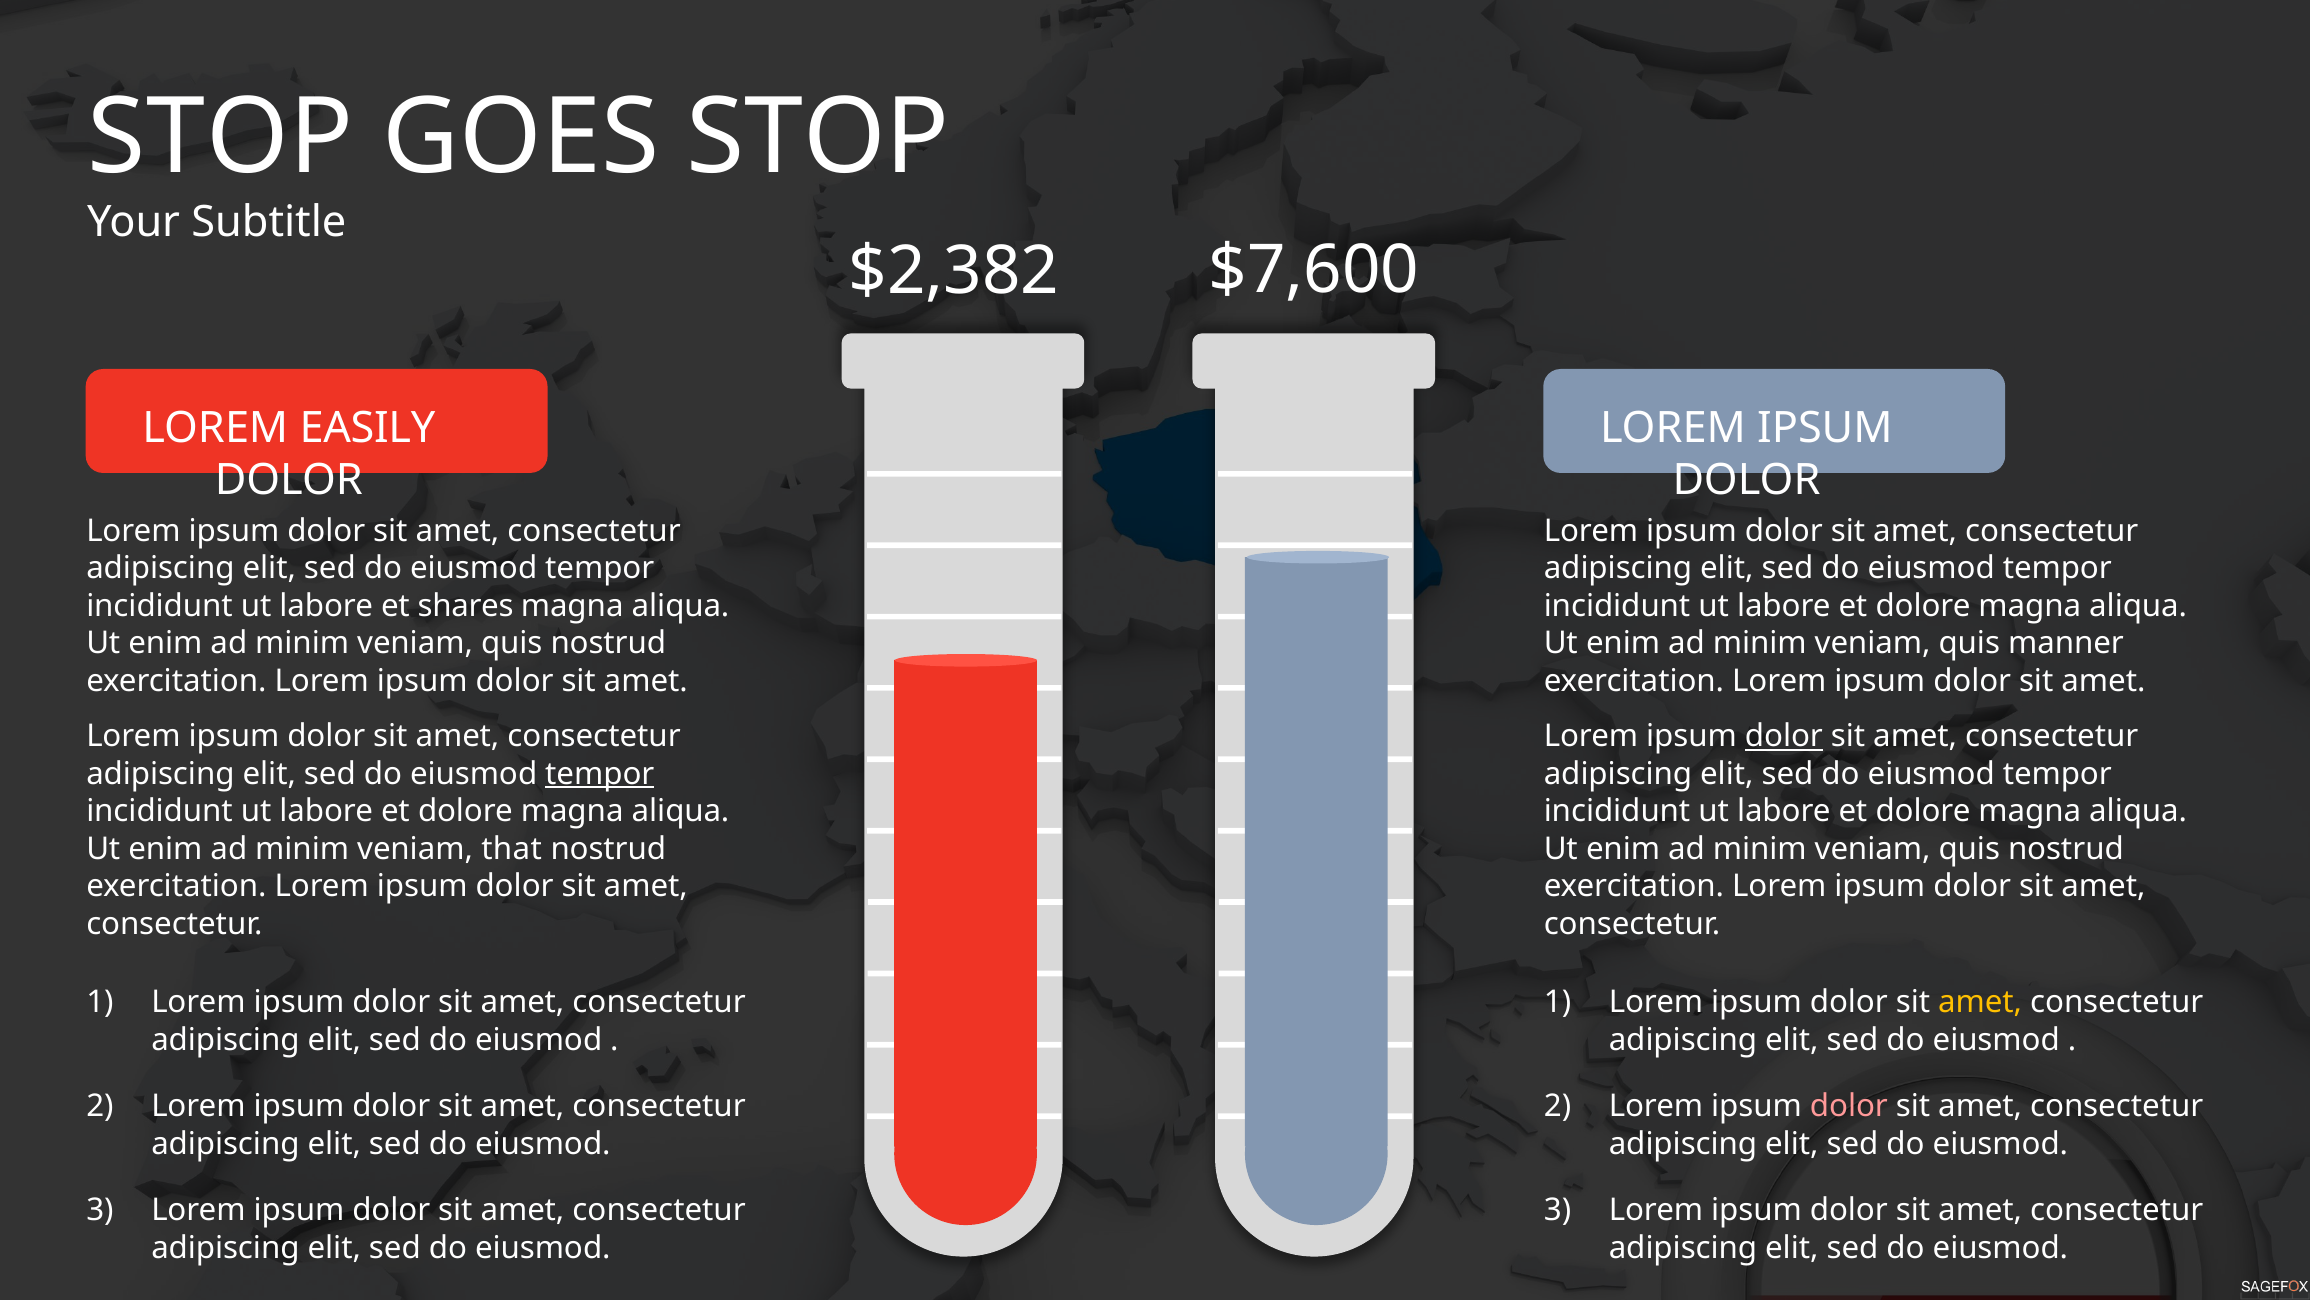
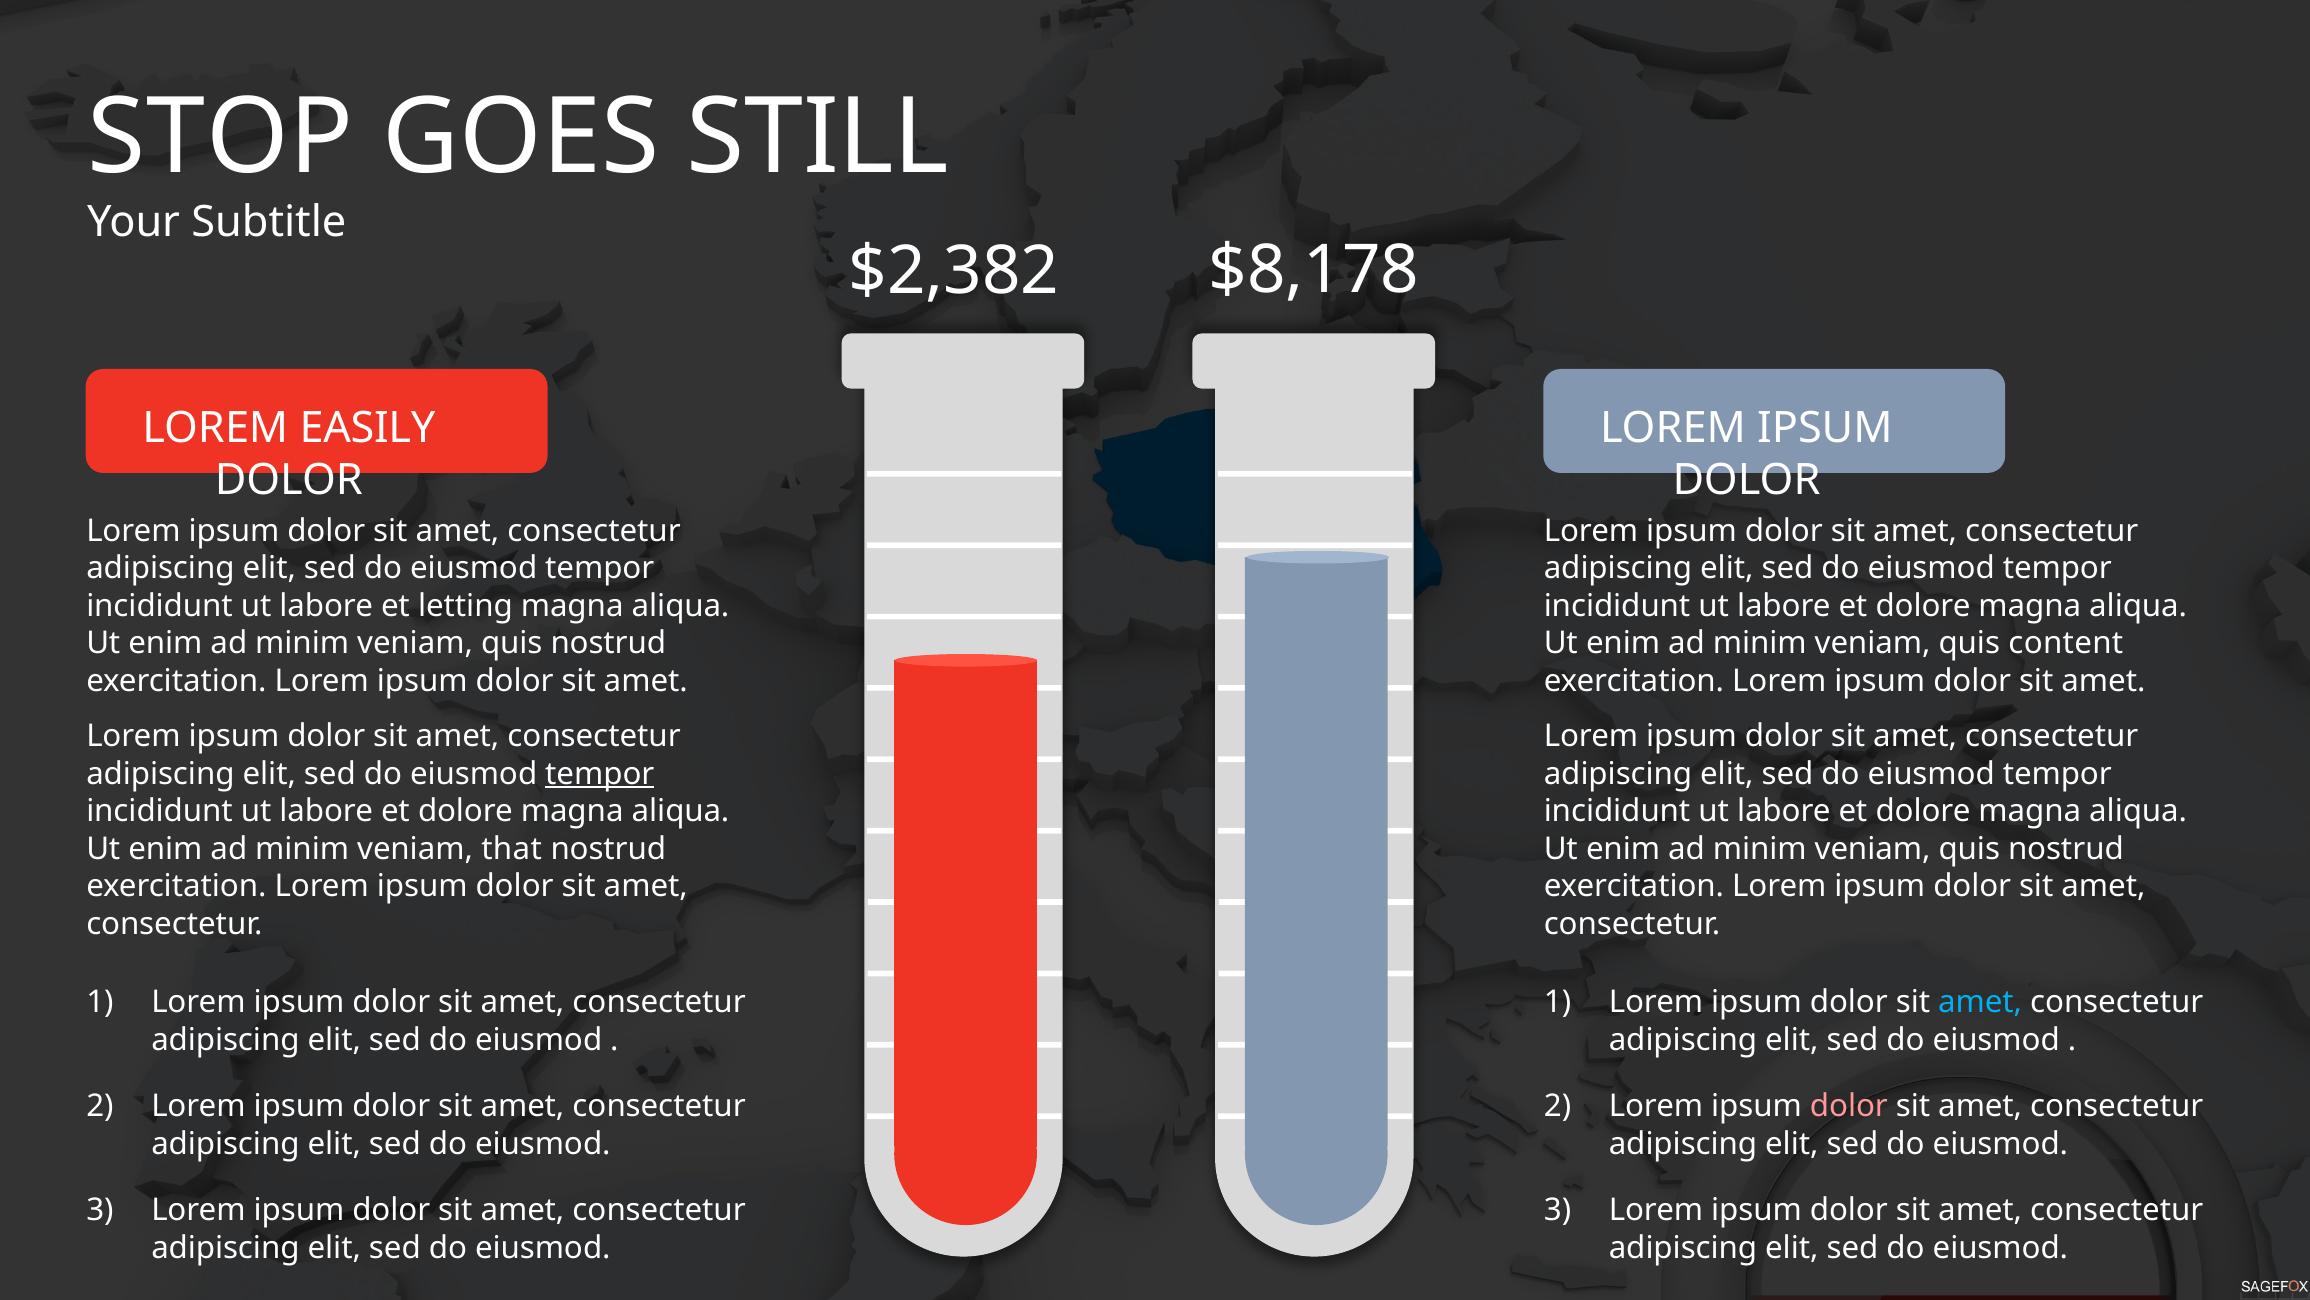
GOES STOP: STOP -> STILL (818, 137)
$7,600: $7,600 -> $8,178 (1314, 270)
shares: shares -> letting (465, 606)
manner: manner -> content (2066, 643)
dolor underline: present -> none (1784, 736)
amet colour: yellow -> light blue (1980, 1002)
